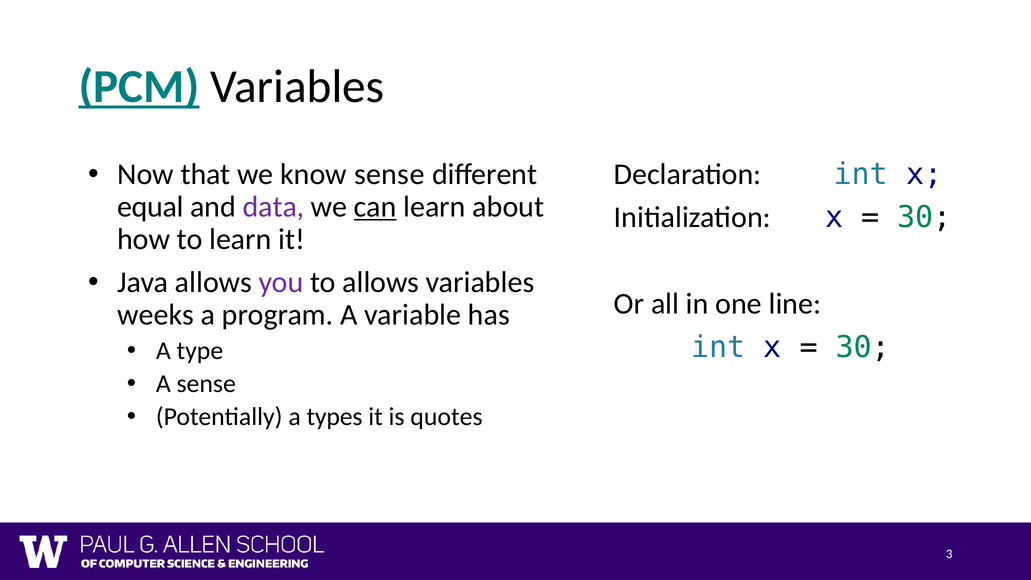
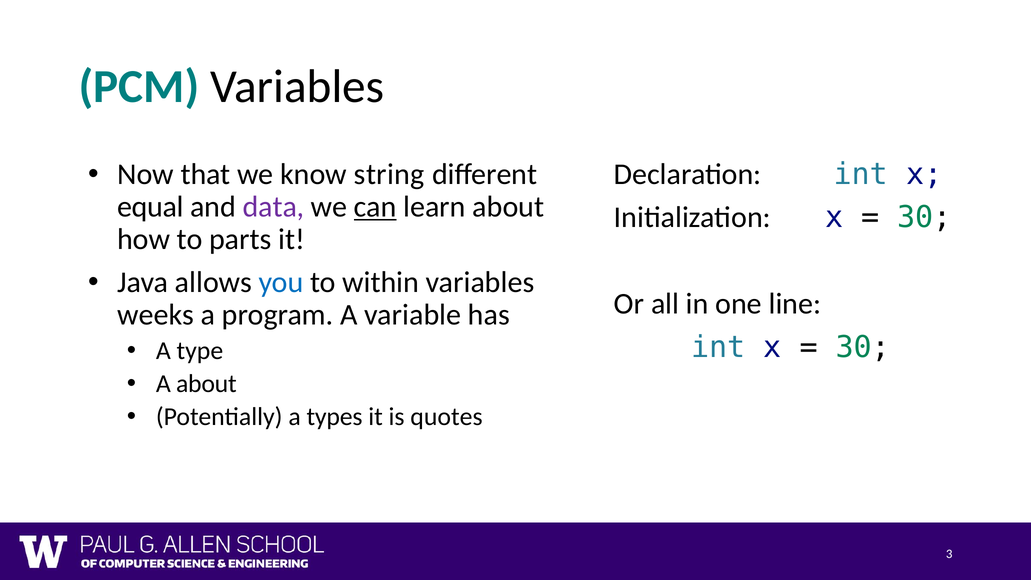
PCM underline: present -> none (139, 87)
know sense: sense -> string (389, 174)
to learn: learn -> parts (240, 239)
you colour: purple -> blue (281, 283)
to allows: allows -> within (381, 283)
A sense: sense -> about (206, 384)
